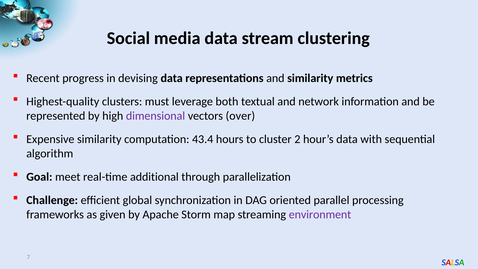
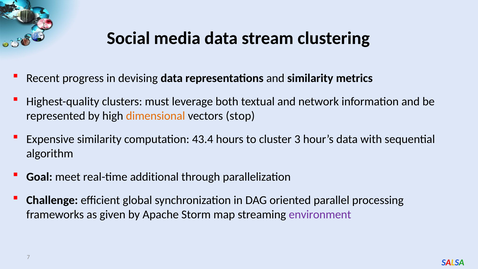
dimensional colour: purple -> orange (156, 116)
over: over -> stop (240, 116)
2: 2 -> 3 (297, 139)
